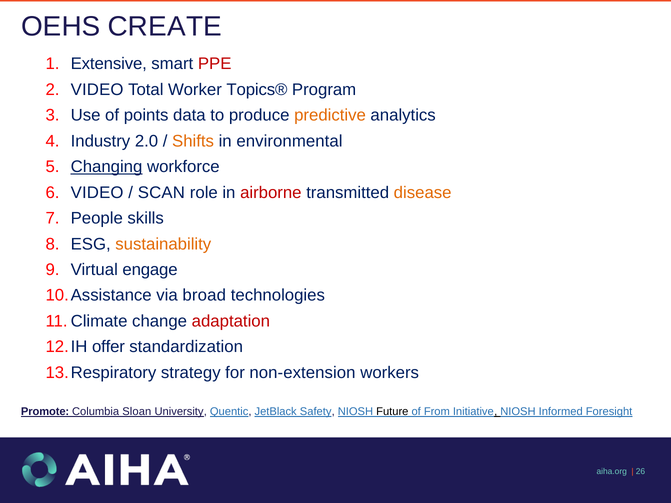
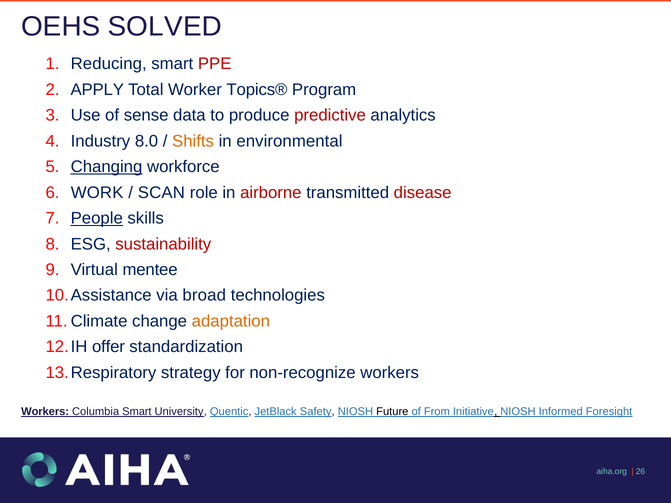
CREATE: CREATE -> SOLVED (165, 26)
Extensive: Extensive -> Reducing (109, 64)
VIDEO: VIDEO -> APPLY (97, 90)
points: points -> sense (146, 115)
predictive colour: orange -> red (330, 115)
2.0: 2.0 -> 8.0 (147, 141)
VIDEO: VIDEO -> WORK (97, 193)
disease colour: orange -> red (423, 193)
People underline: none -> present (97, 218)
sustainability colour: orange -> red (163, 244)
engage: engage -> mentee (150, 270)
adaptation colour: red -> orange (231, 321)
non-extension: non-extension -> non-recognize (303, 373)
Promote: Promote -> Workers (45, 412)
Columbia Sloan: Sloan -> Smart (137, 412)
